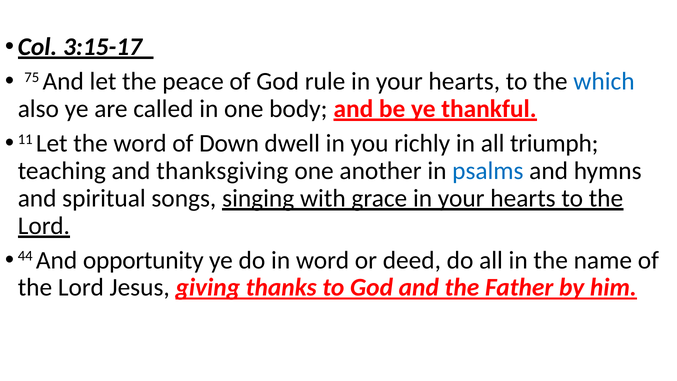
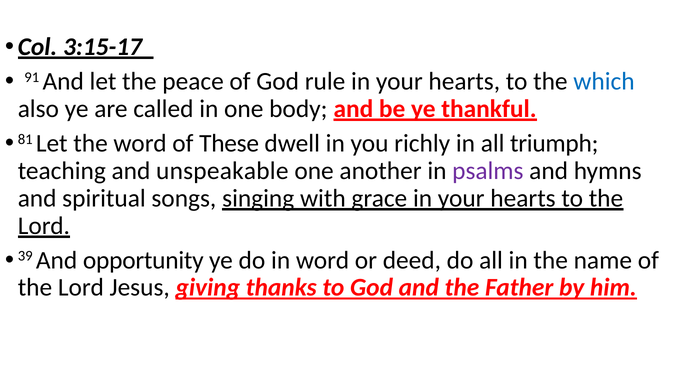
75: 75 -> 91 (32, 77)
11: 11 -> 81 (25, 139)
Down: Down -> These (229, 143)
thanksgiving: thanksgiving -> unspeakable (222, 171)
psalms colour: blue -> purple (488, 171)
44: 44 -> 39 (25, 256)
